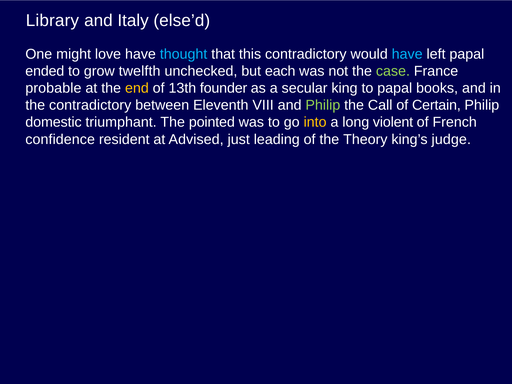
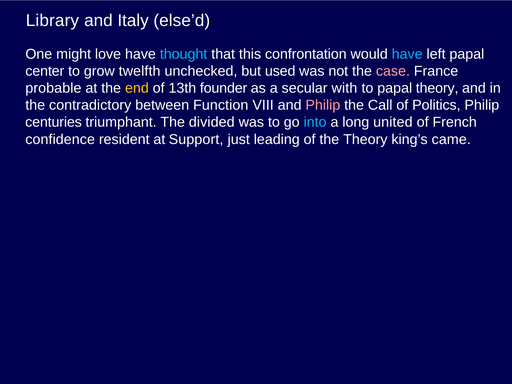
this contradictory: contradictory -> confrontation (306, 54)
ended: ended -> center (45, 71)
each: each -> used (280, 71)
case colour: light green -> pink (393, 71)
king: king -> with (344, 88)
papal books: books -> theory (437, 88)
Eleventh: Eleventh -> Function (221, 105)
Philip colour: light green -> pink (323, 105)
Certain: Certain -> Politics (436, 105)
domestic: domestic -> centuries (54, 122)
pointed: pointed -> divided (212, 122)
into colour: yellow -> light blue (315, 122)
violent: violent -> united (393, 122)
Advised: Advised -> Support (196, 139)
judge: judge -> came (451, 139)
